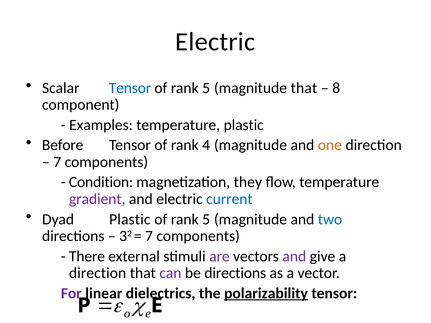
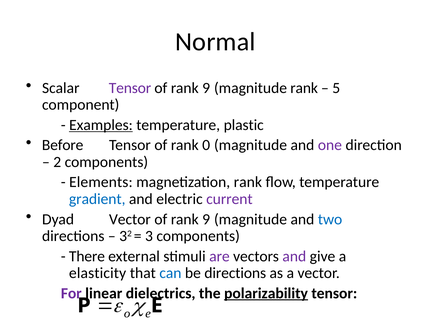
Electric: Electric -> Normal (215, 42)
Tensor colour: blue -> purple (130, 88)
5: 5 -> 9 (206, 88)
magnitude that: that -> rank (304, 88)
8: 8 -> 5 (336, 88)
Examples underline: none -> present (101, 125)
4: 4 -> 0 (206, 145)
one colour: orange -> purple (330, 145)
7: 7 -> 2 (57, 162)
Condition: Condition -> Elements (101, 182)
magnetization they: they -> rank (248, 182)
gradient colour: purple -> blue (97, 199)
current colour: blue -> purple (229, 199)
Dyad Plastic: Plastic -> Vector (130, 219)
5: 5 -> 9 (206, 219)
7: 7 -> 3 (149, 236)
direction: direction -> elasticity (98, 273)
can colour: purple -> blue (170, 273)
